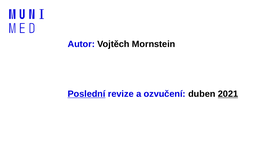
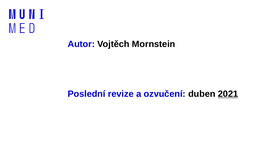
Poslední underline: present -> none (87, 94)
